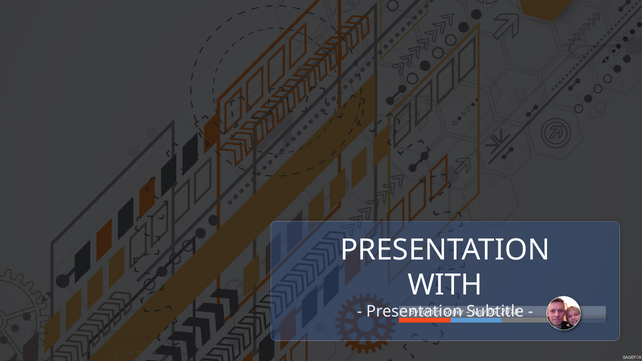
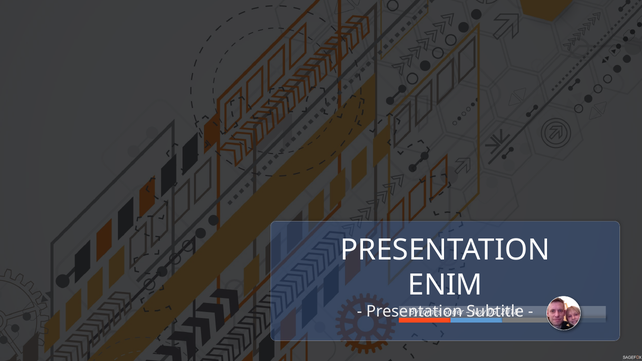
WITH: WITH -> ENIM (445, 285)
